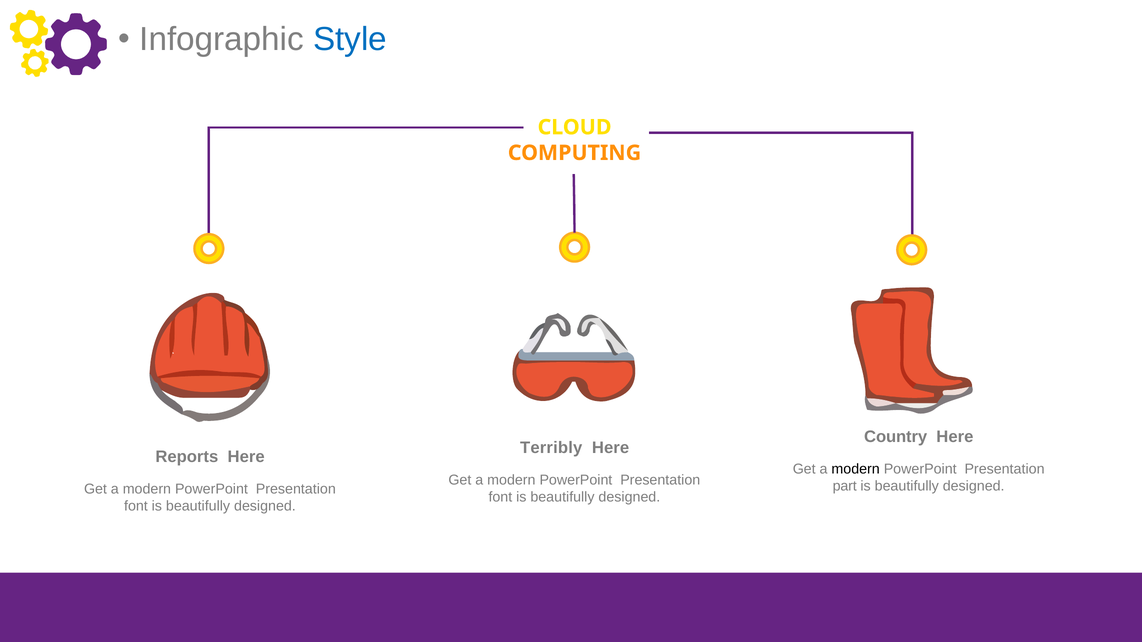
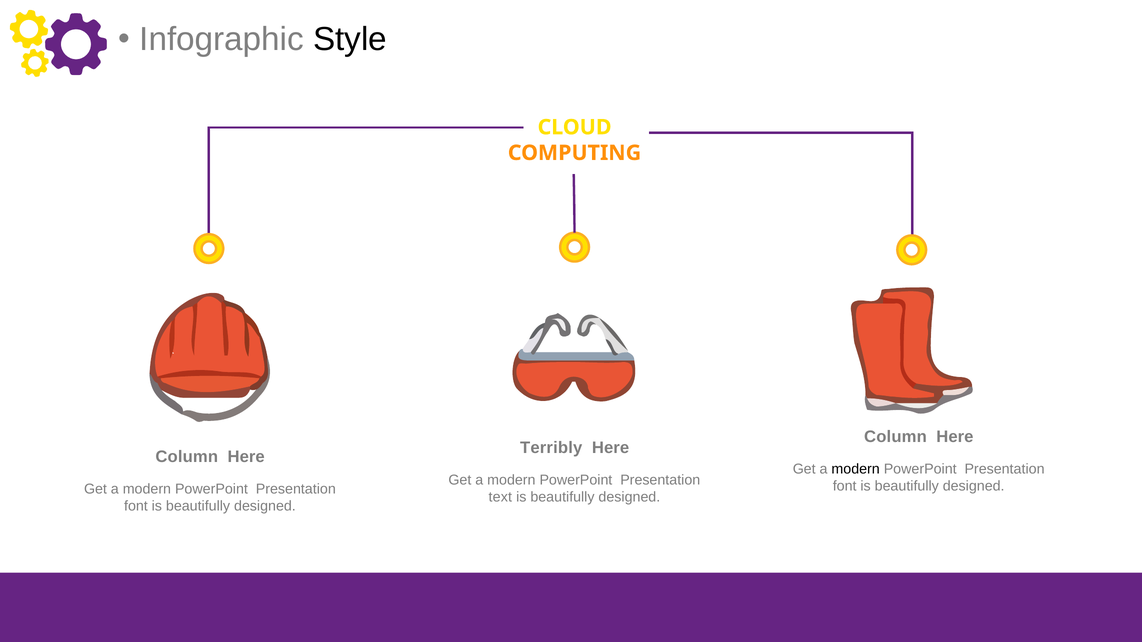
Style colour: blue -> black (350, 39)
Country: Country -> Column (895, 437)
Reports: Reports -> Column (187, 457)
part: part -> font (845, 486)
font: font -> text (500, 497)
